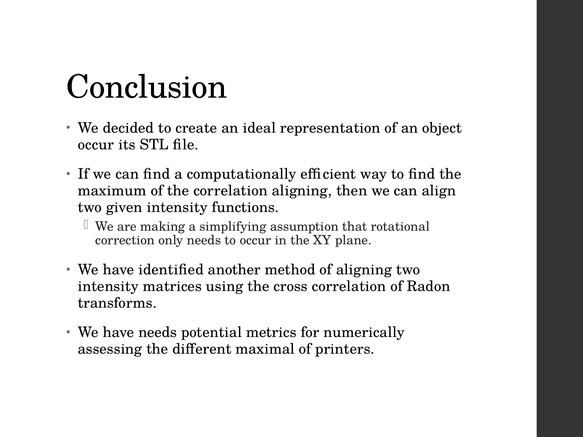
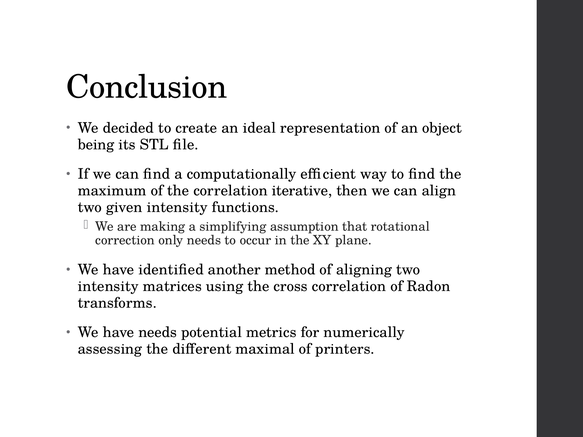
occur: occur -> being (96, 145)
correlation aligning: aligning -> iterative (302, 191)
